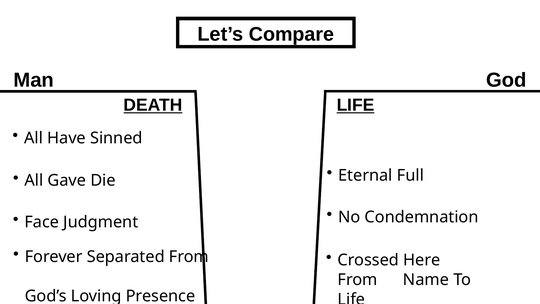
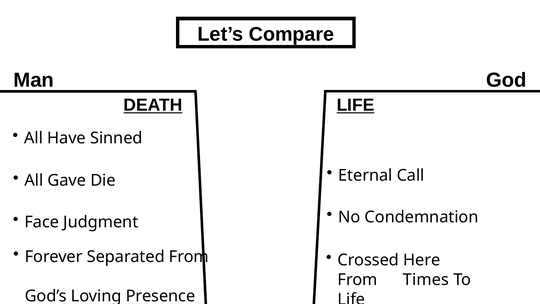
Full: Full -> Call (411, 175)
Name: Name -> Times (426, 279)
